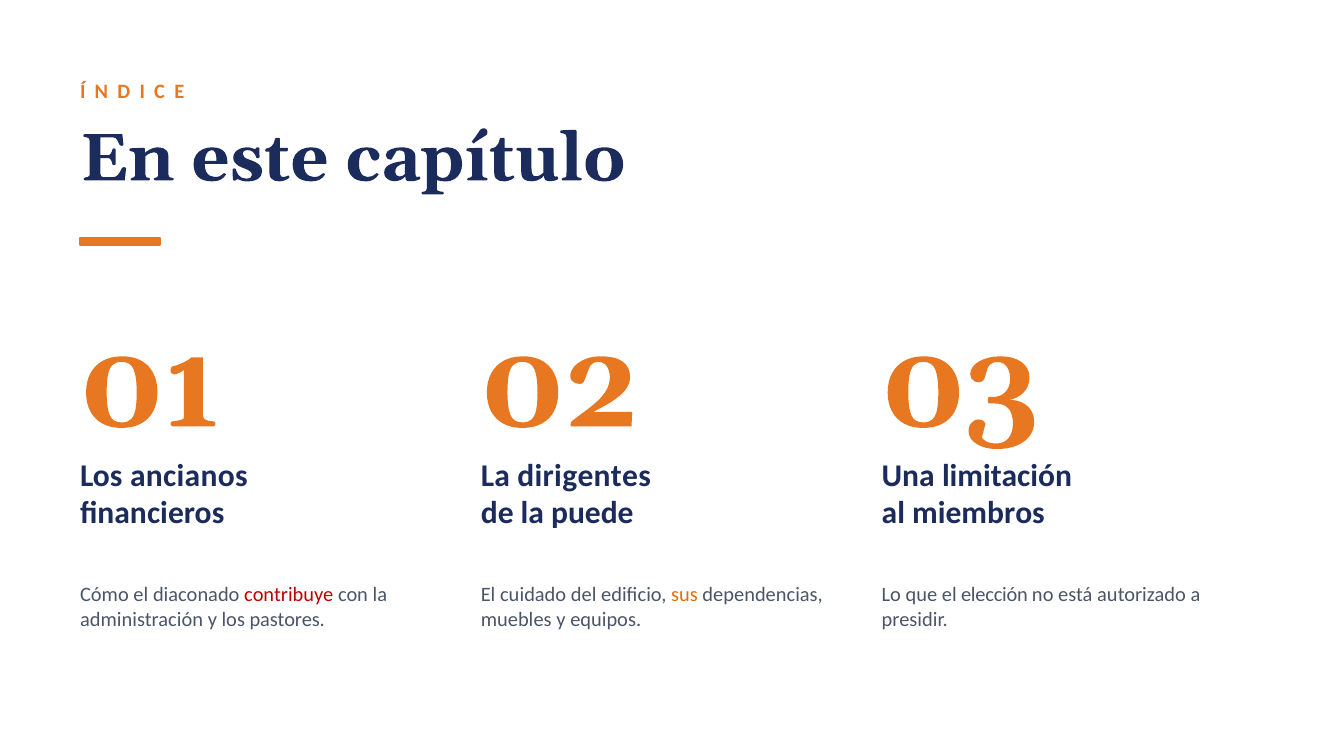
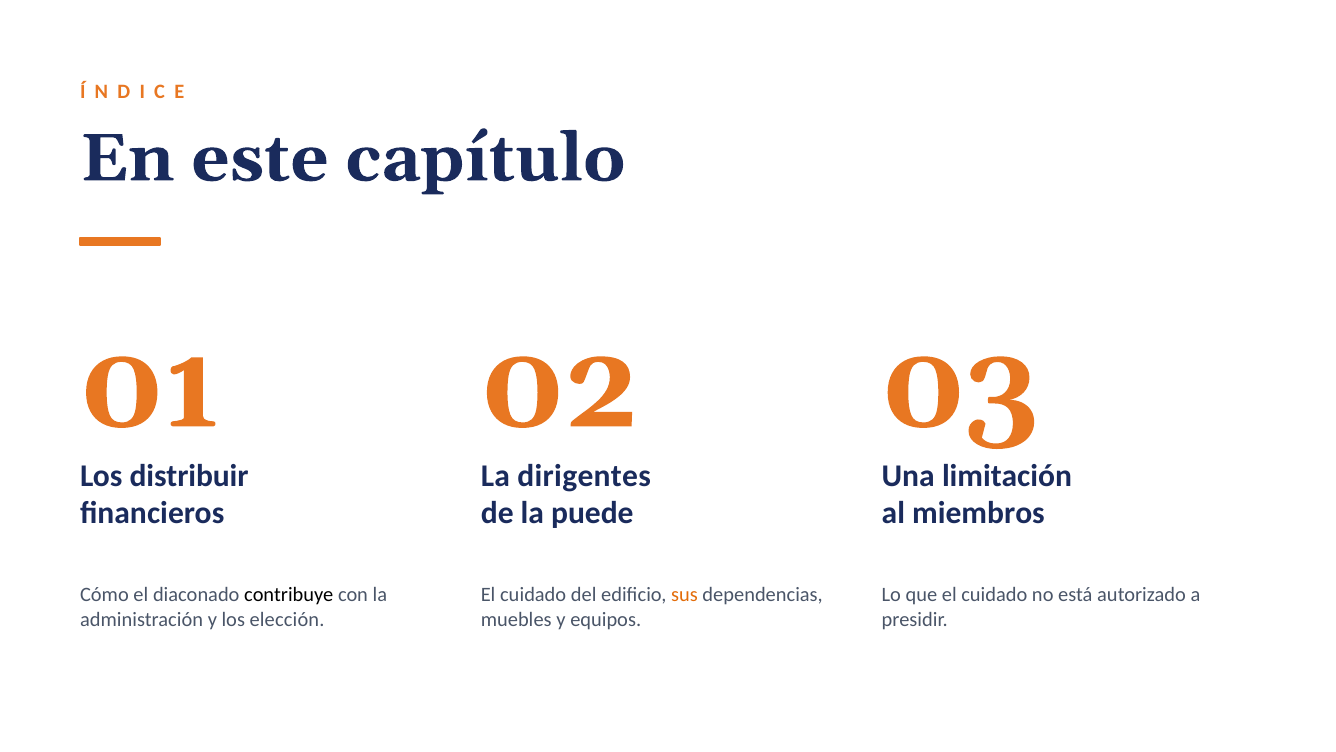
ancianos: ancianos -> distribuir (189, 475)
contribuye colour: red -> black (289, 595)
que el elección: elección -> cuidado (994, 595)
pastores: pastores -> elección (287, 619)
